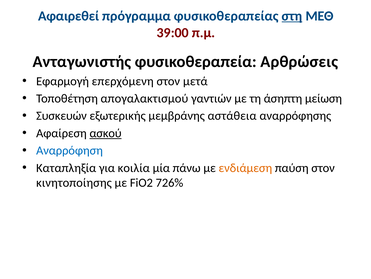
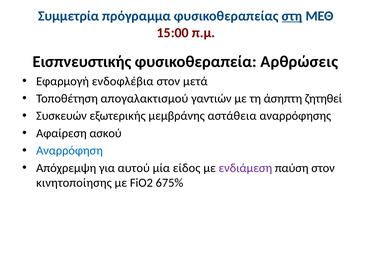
Αφαιρεθεί: Αφαιρεθεί -> Συμμετρία (69, 16)
39:00: 39:00 -> 15:00 (173, 33)
Ανταγωνιστής: Ανταγωνιστής -> Εισπνευστικής (82, 61)
επερχόμενη: επερχόμενη -> ενδοφλέβια (123, 81)
μείωση: μείωση -> ζητηθεί (323, 98)
ασκού underline: present -> none (106, 133)
Καταπληξία: Καταπληξία -> Απόχρεμψη (66, 168)
κοιλία: κοιλία -> αυτού (134, 168)
πάνω: πάνω -> είδος (187, 168)
ενδιάμεση colour: orange -> purple (245, 168)
726%: 726% -> 675% (169, 182)
